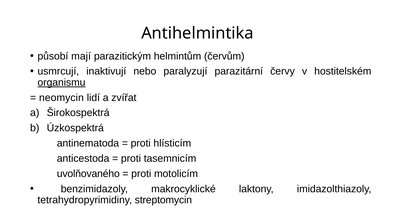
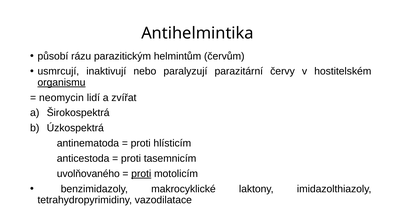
mají: mají -> rázu (81, 56)
proti underline: none -> present (141, 174)
streptomycin: streptomycin -> vazodilatace (163, 200)
